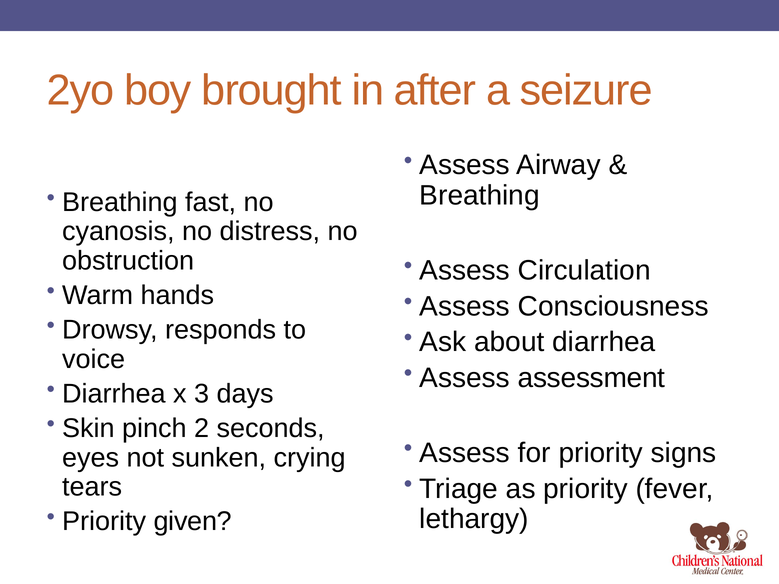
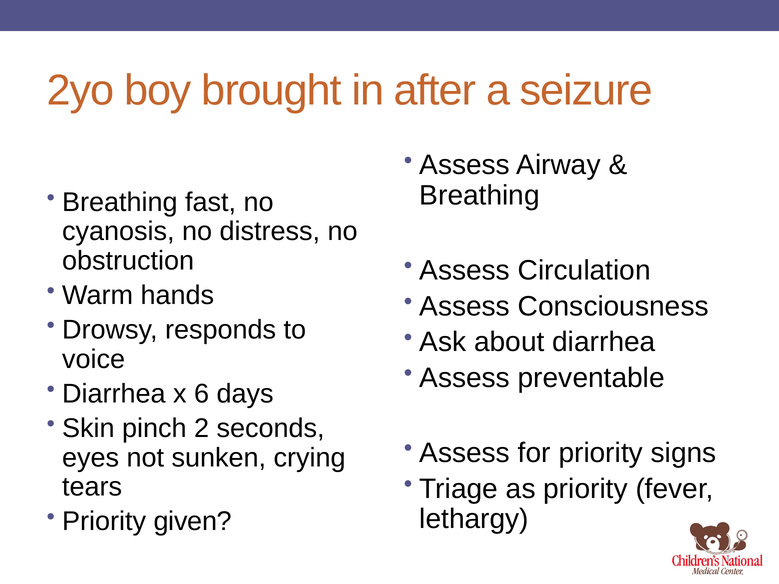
assessment: assessment -> preventable (591, 378)
3: 3 -> 6 (202, 394)
